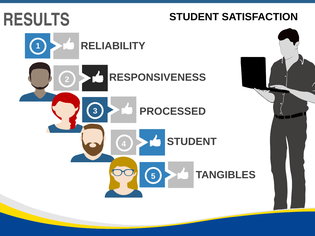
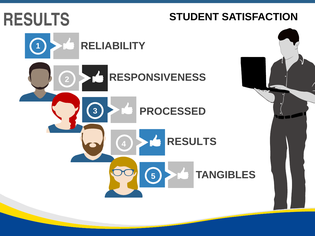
STUDENT: STUDENT -> RESULTS (192, 142)
